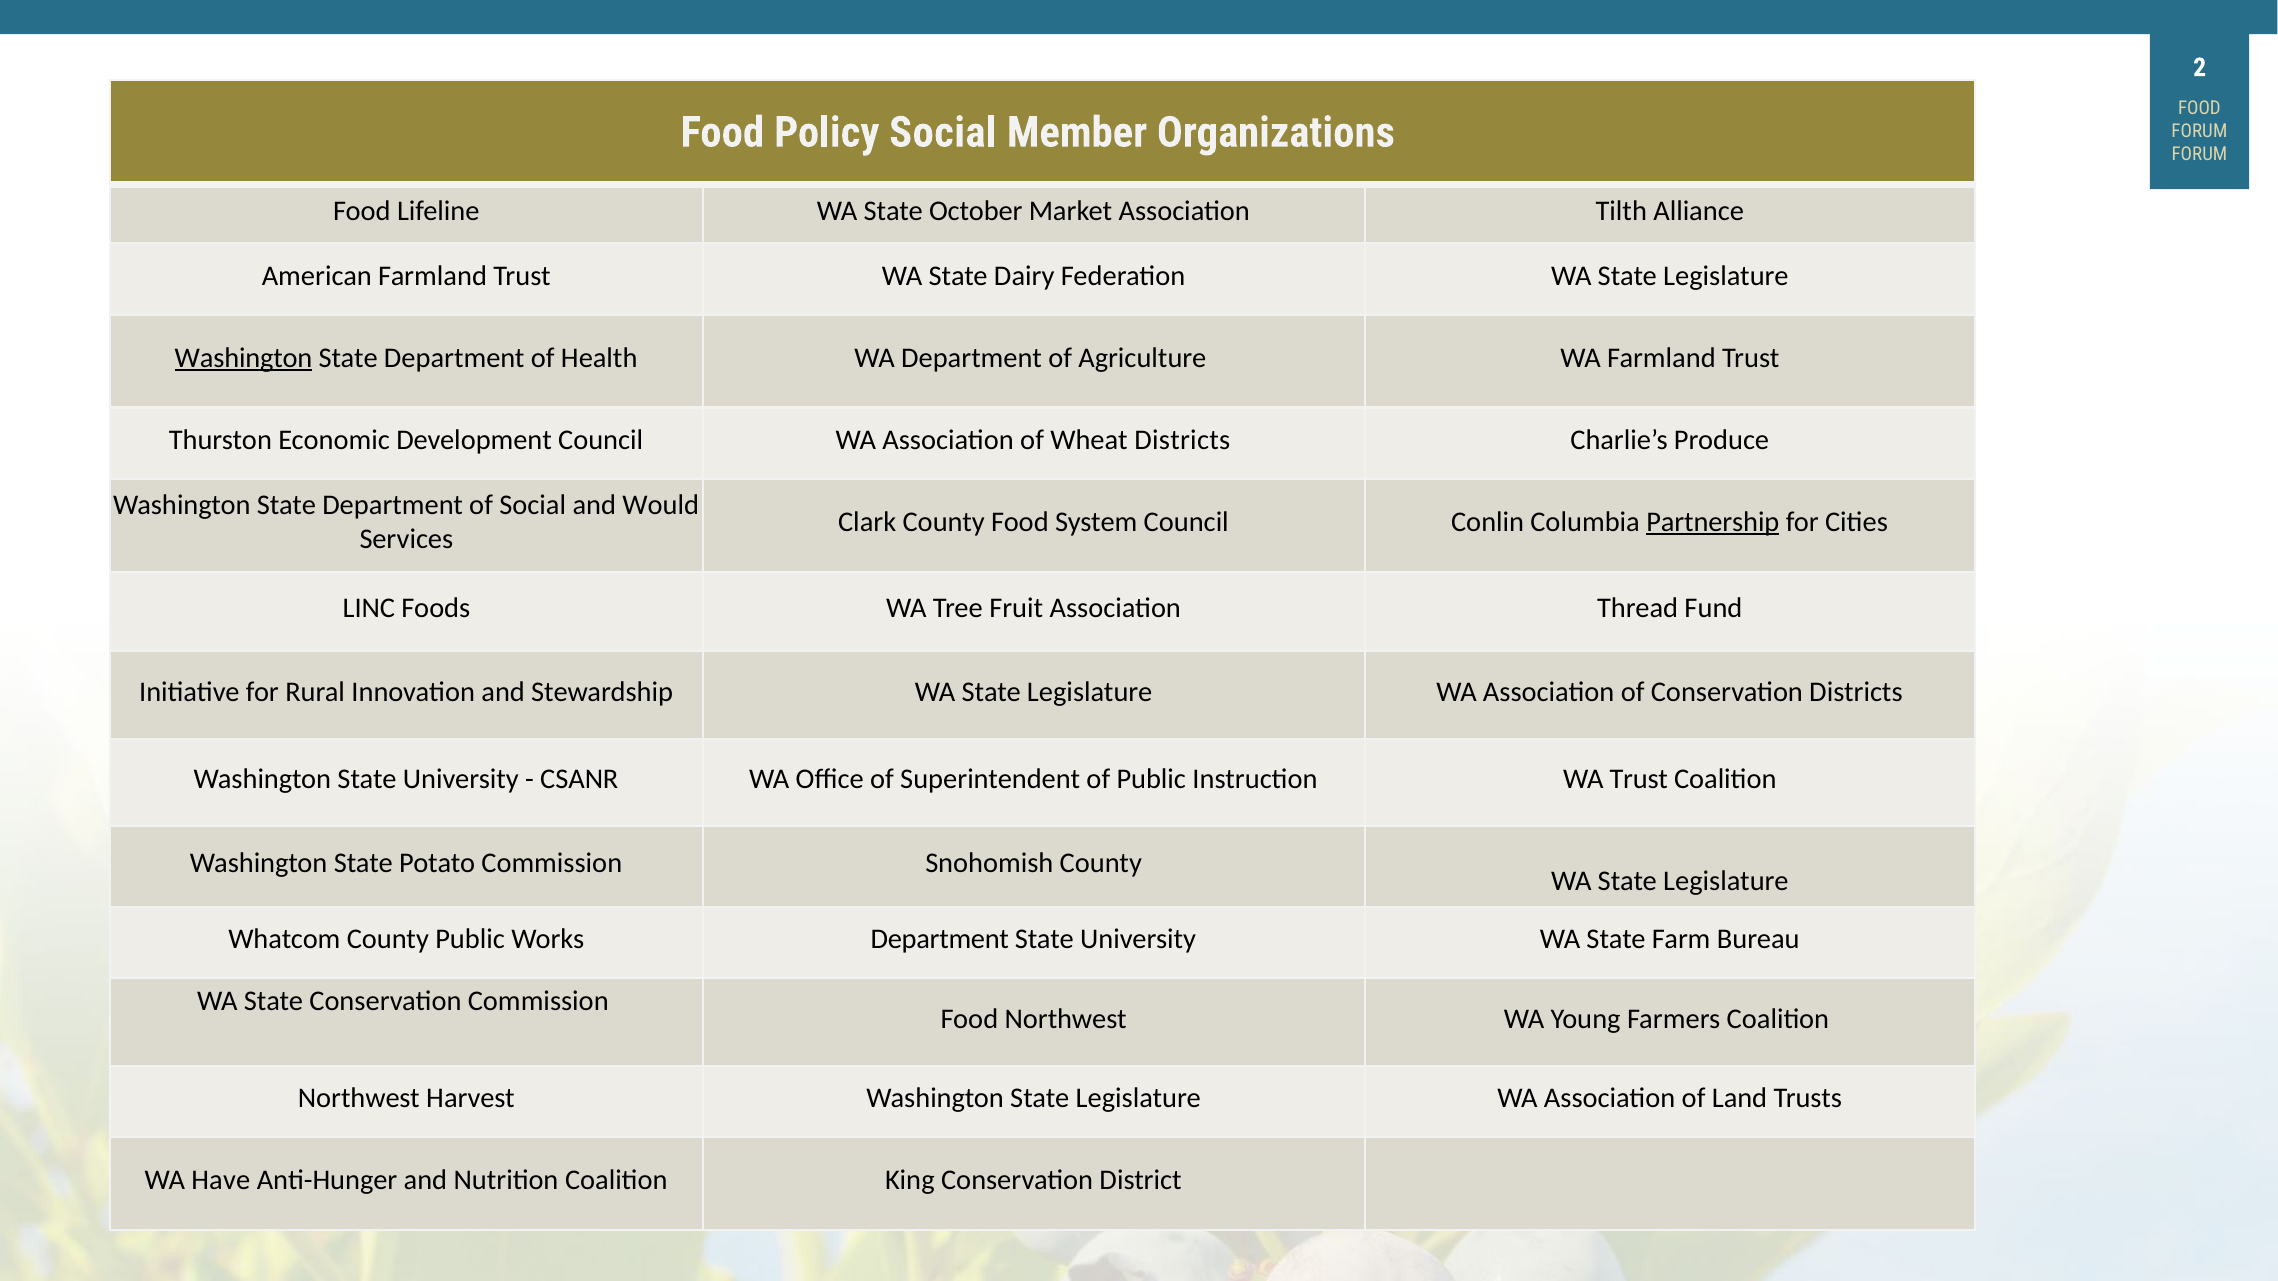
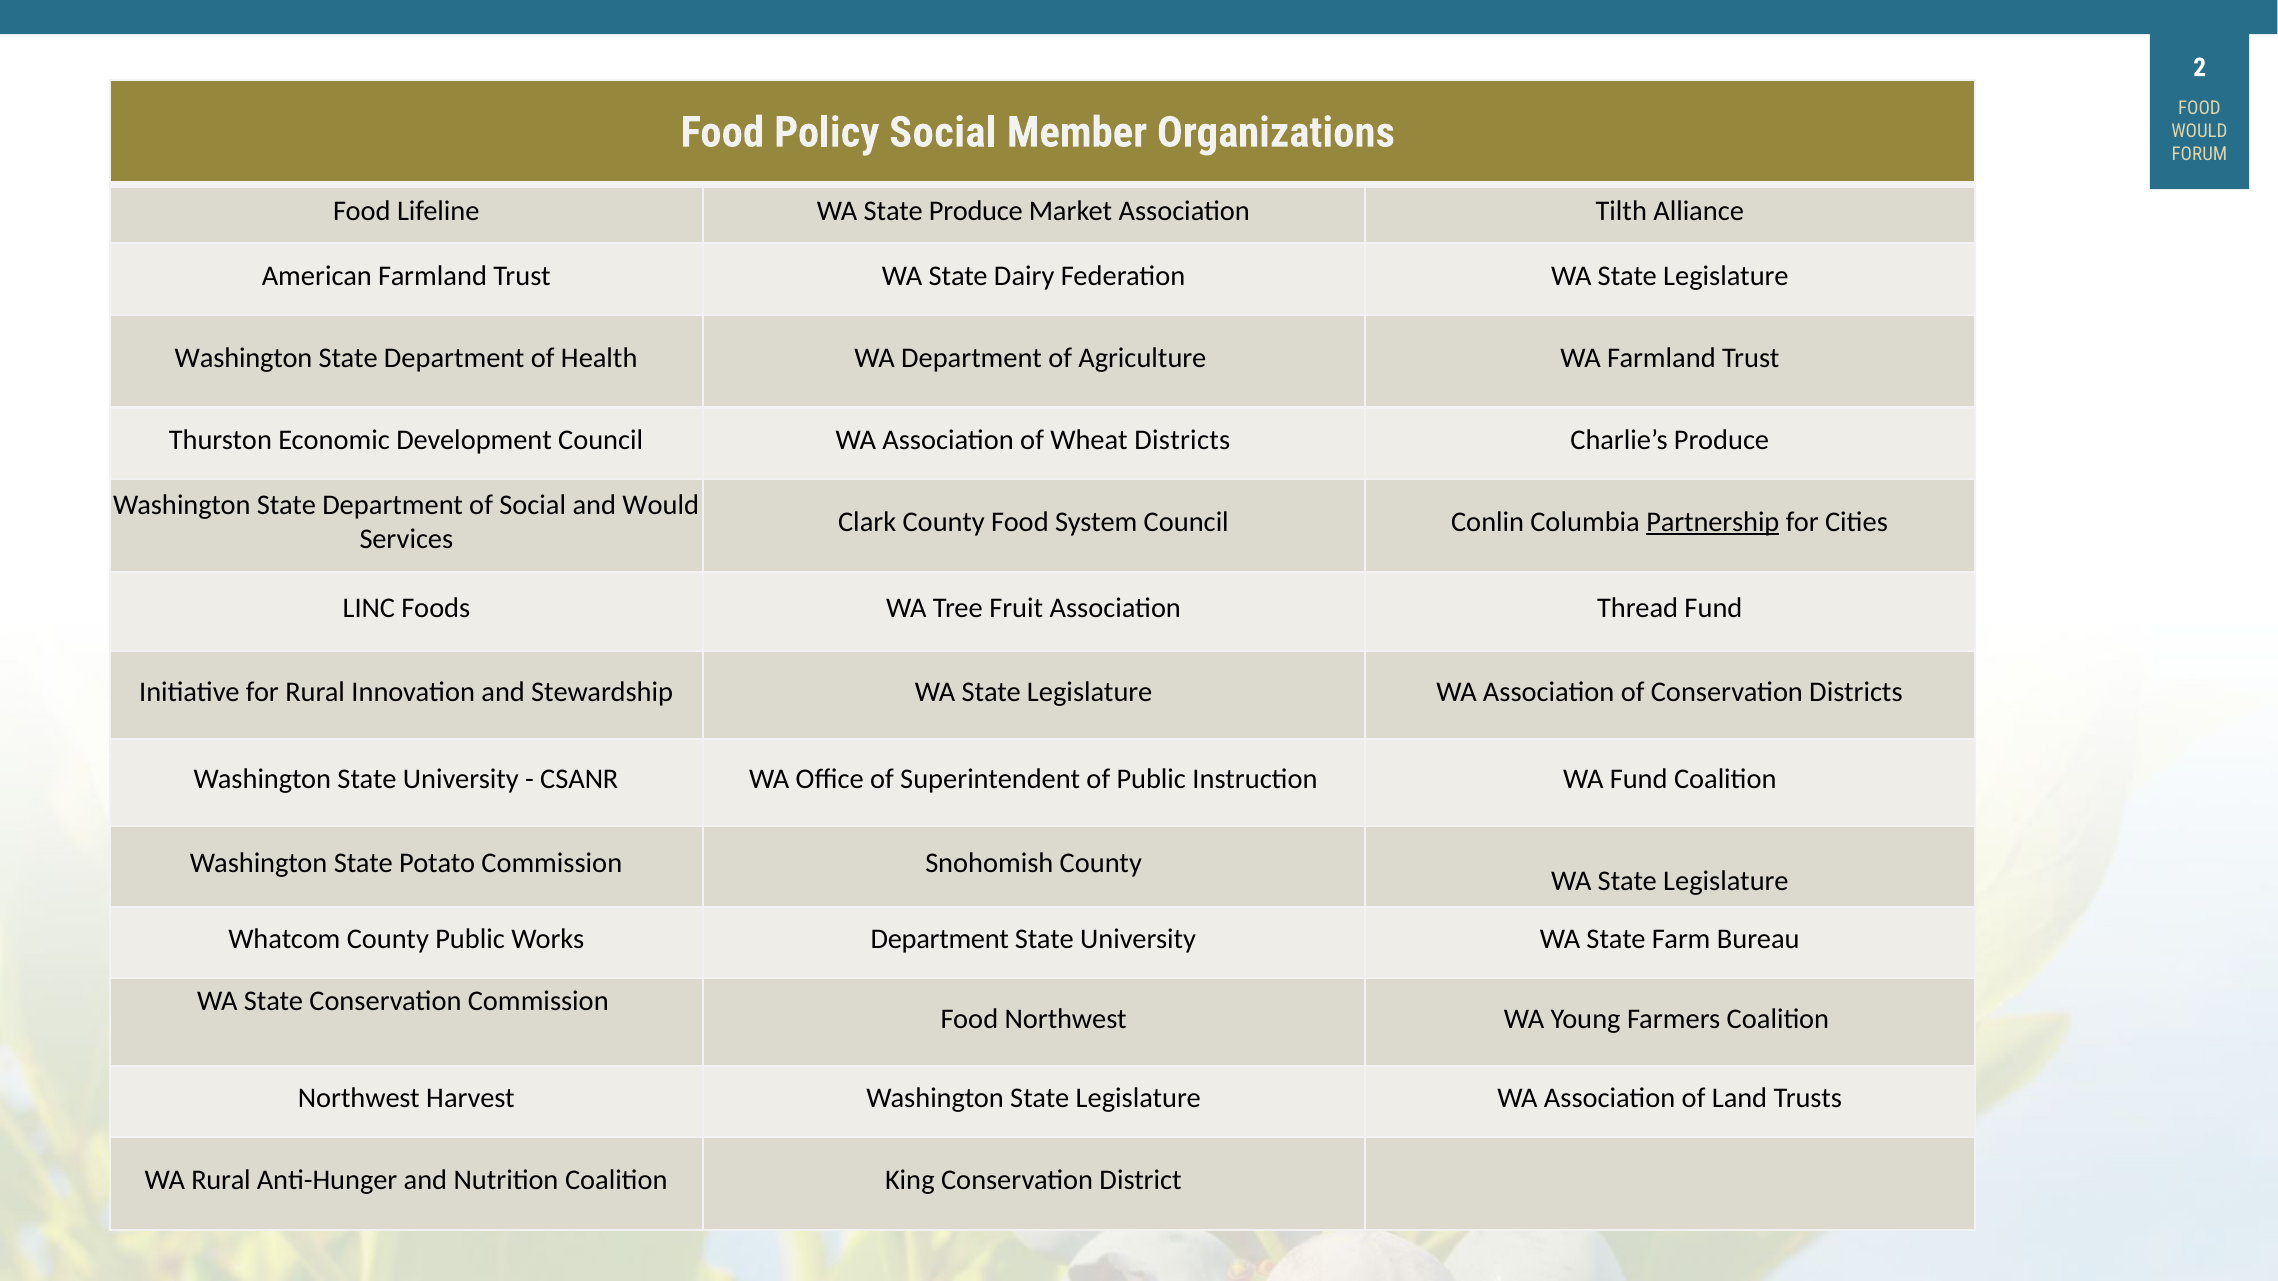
FORUM: FORUM -> WOULD (2199, 131)
State October: October -> Produce (976, 211)
Washington underline: present -> none (244, 358)
WA Trust: Trust -> Fund (1639, 779)
WA Have: Have -> Rural (221, 1181)
